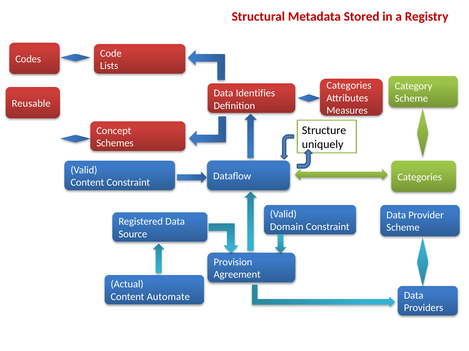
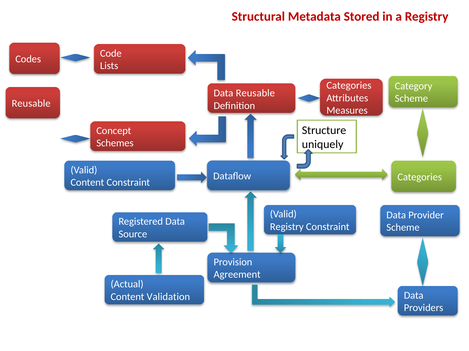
Data Identifies: Identifies -> Reusable (255, 93)
Domain: Domain -> Registry (287, 227)
Automate: Automate -> Validation (168, 297)
